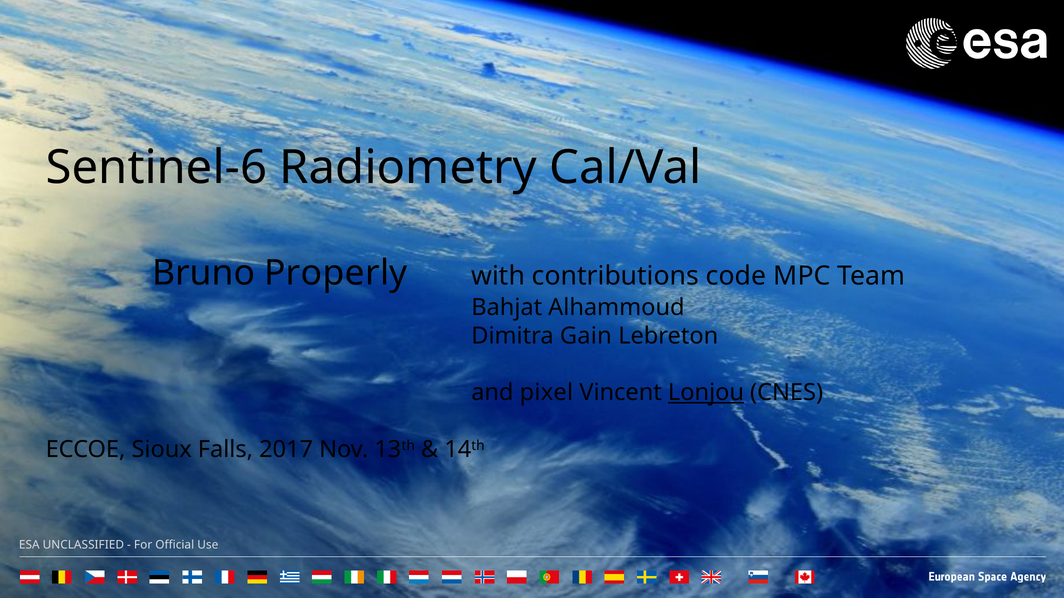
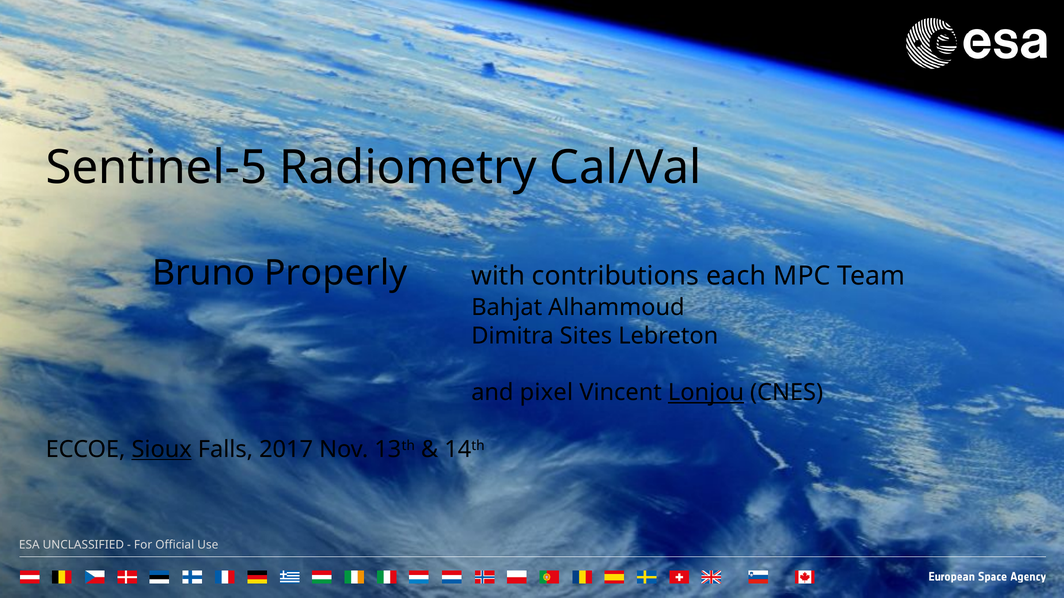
Sentinel-6: Sentinel-6 -> Sentinel-5 (156, 168)
code: code -> each (736, 276)
Gain: Gain -> Sites (586, 336)
Sioux underline: none -> present (162, 450)
